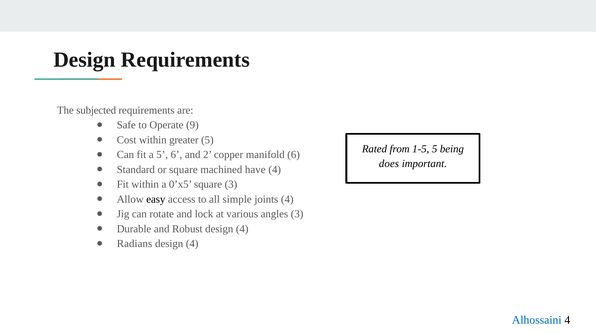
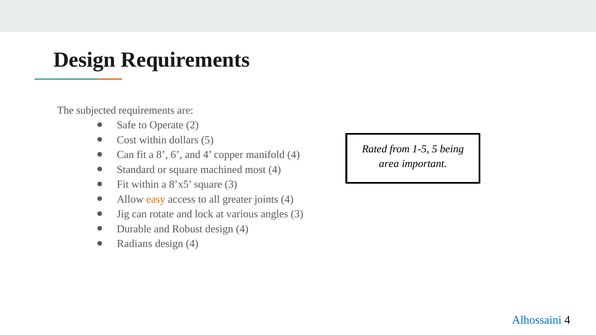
9: 9 -> 2 (192, 125)
greater: greater -> dollars (184, 140)
a 5: 5 -> 8 (162, 155)
and 2: 2 -> 4 (208, 155)
manifold 6: 6 -> 4 (294, 155)
does: does -> area (389, 164)
have: have -> most (255, 170)
0’x5: 0’x5 -> 8’x5 (181, 184)
easy colour: black -> orange (156, 199)
simple: simple -> greater (237, 199)
